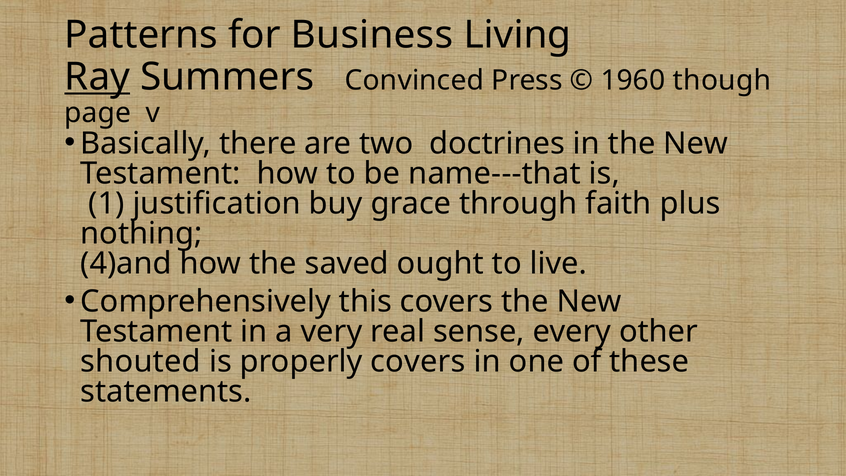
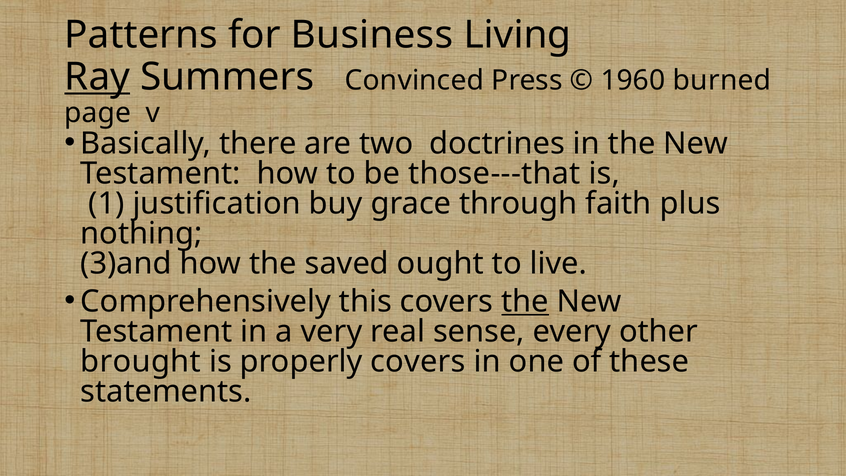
though: though -> burned (722, 80)
name---that: name---that -> those---that (494, 174)
4)and: 4)and -> 3)and (126, 264)
the underline: none -> present (525, 301)
shouted: shouted -> brought (141, 361)
